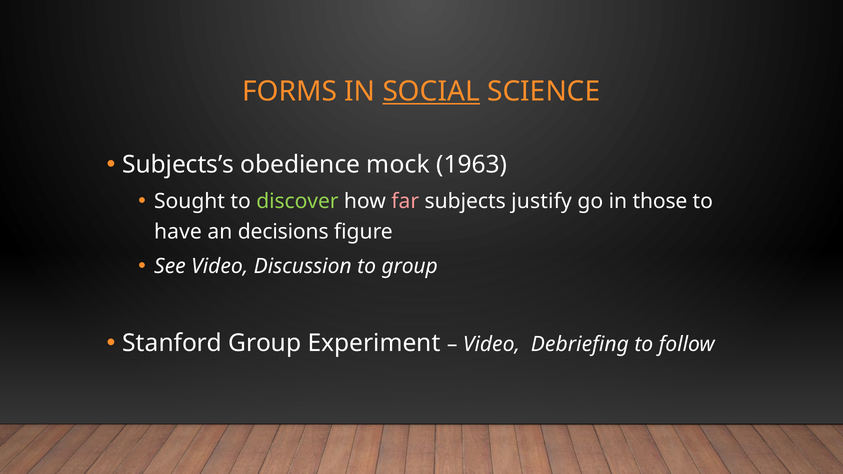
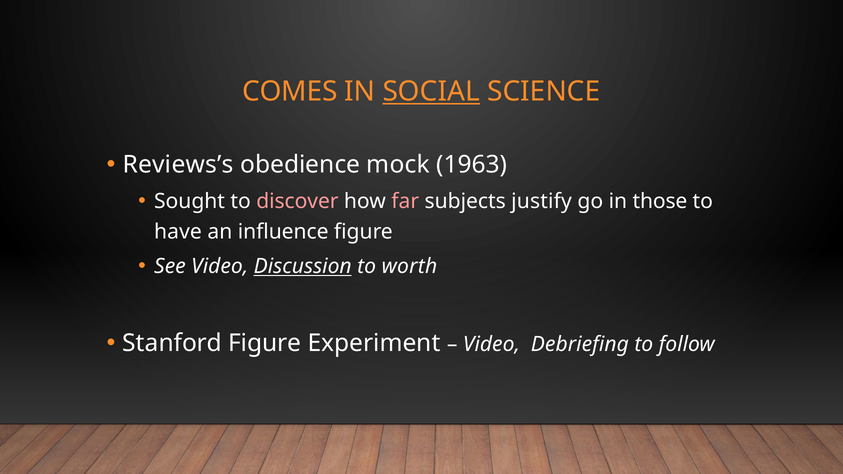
FORMS: FORMS -> COMES (290, 92)
Subjects’s: Subjects’s -> Reviews’s (178, 165)
discover colour: light green -> pink (297, 201)
decisions: decisions -> influence (283, 232)
Discussion underline: none -> present (303, 266)
to group: group -> worth (409, 266)
Stanford Group: Group -> Figure (265, 343)
